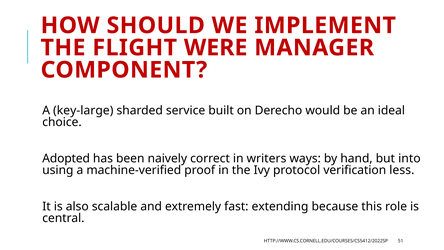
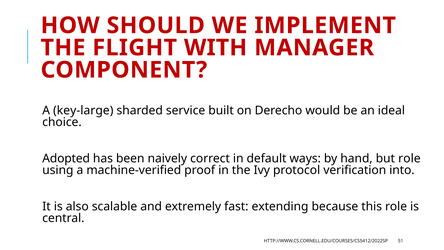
WERE: WERE -> WITH (216, 48)
writers: writers -> default (267, 158)
but into: into -> role (409, 158)
less: less -> into (402, 170)
